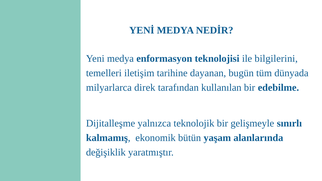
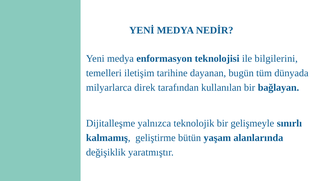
edebilme: edebilme -> bağlayan (278, 88)
ekonomik: ekonomik -> geliştirme (156, 138)
